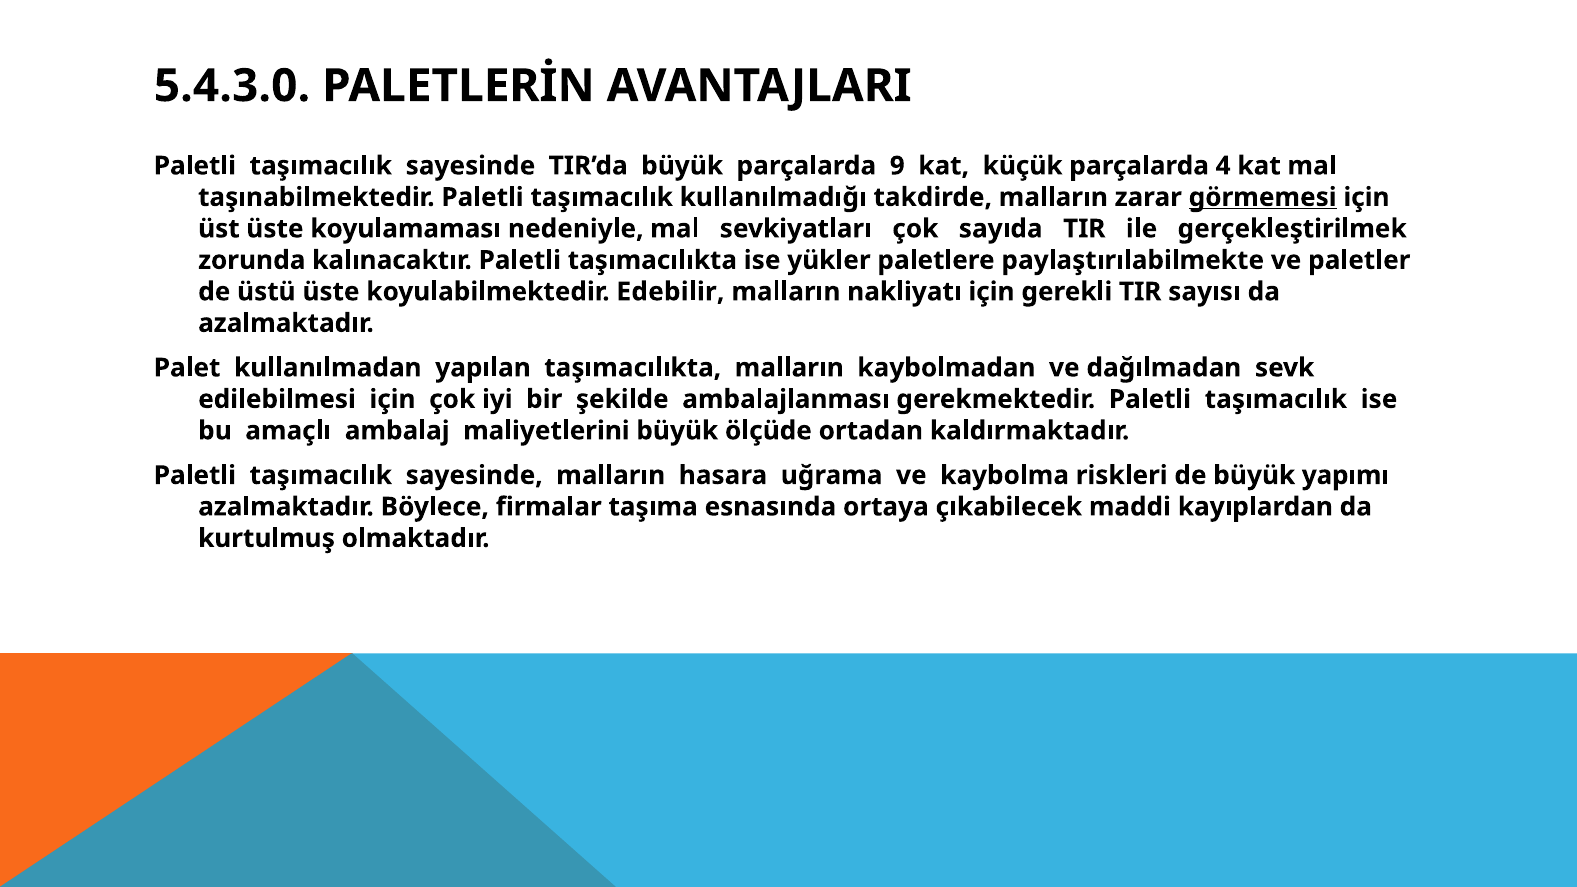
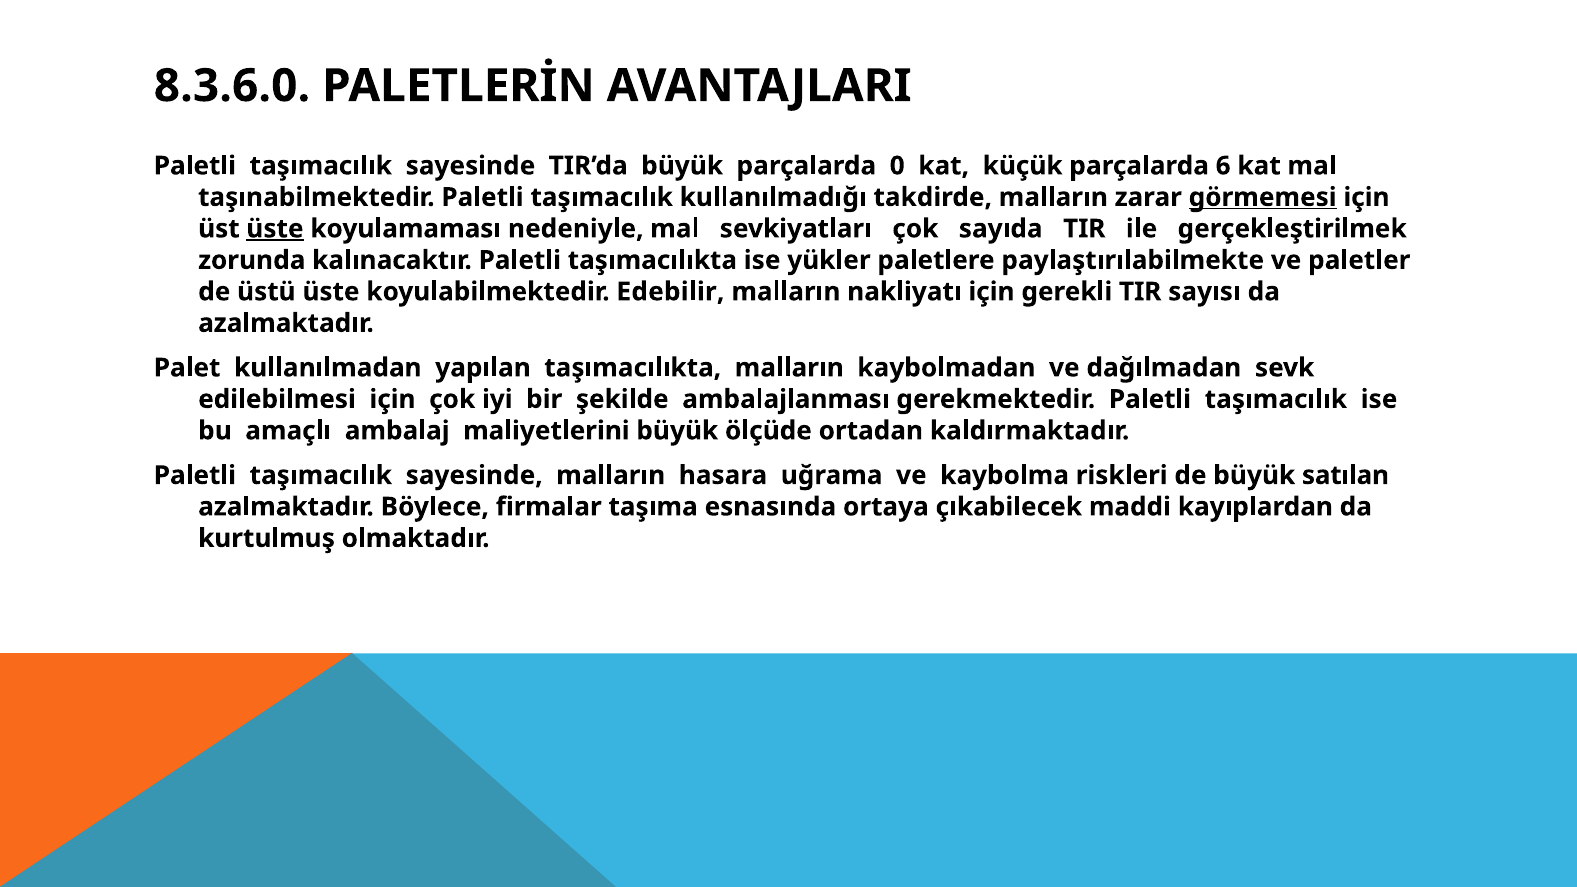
5.4.3.0: 5.4.3.0 -> 8.3.6.0 (232, 86)
9: 9 -> 0 (897, 166)
4: 4 -> 6 (1223, 166)
üste underline: none -> present (275, 229)
yapımı: yapımı -> satılan (1345, 475)
